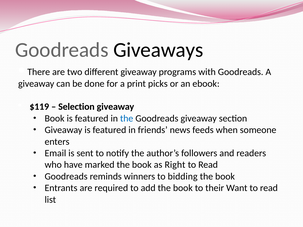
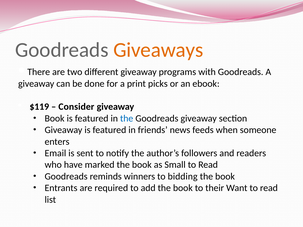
Giveaways colour: black -> orange (158, 50)
Selection: Selection -> Consider (76, 107)
Right: Right -> Small (175, 165)
